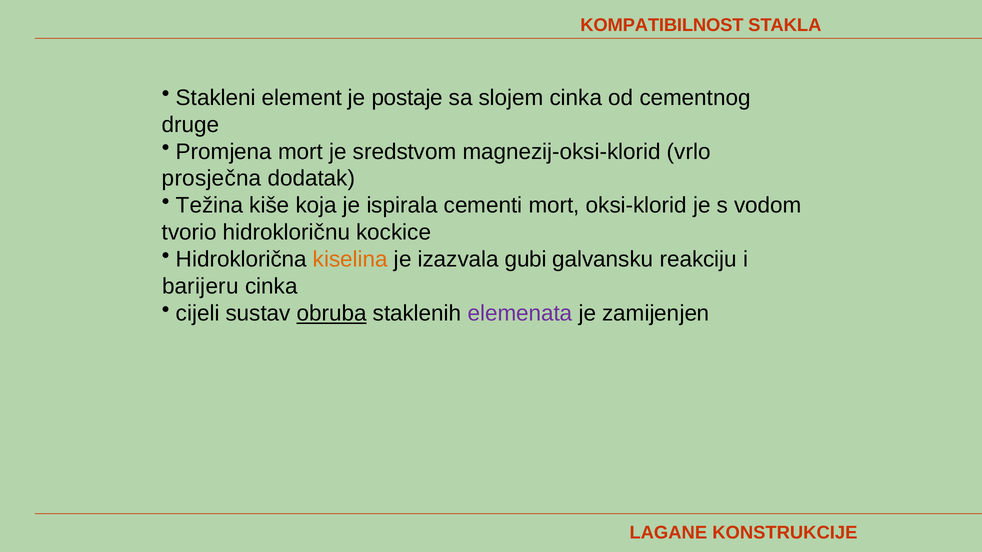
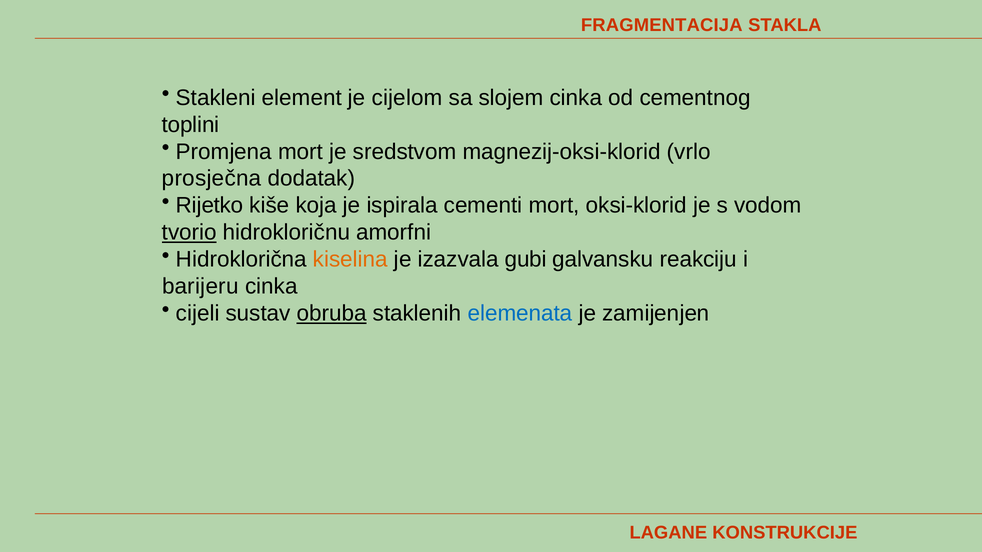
KOMPATIBILNOST: KOMPATIBILNOST -> FRAGMENTACIJA (662, 25)
postaje: postaje -> cijelom (407, 98)
druge: druge -> toplini (191, 125)
Težina: Težina -> Rijetko (210, 206)
tvorio underline: none -> present (189, 233)
kockice: kockice -> amorfni (394, 233)
elemenata colour: purple -> blue (520, 314)
